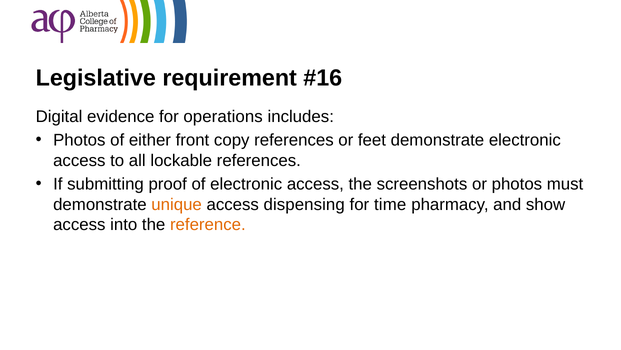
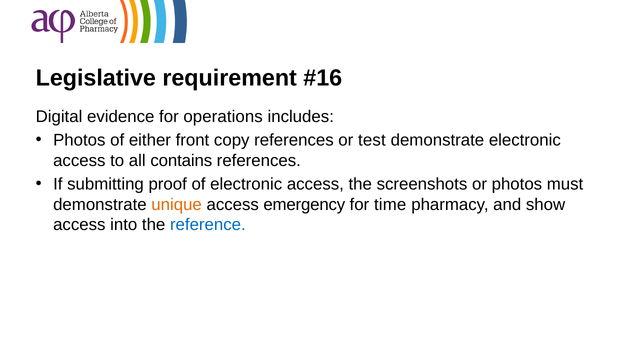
feet: feet -> test (372, 140)
lockable: lockable -> contains (181, 160)
dispensing: dispensing -> emergency (304, 204)
reference colour: orange -> blue (208, 224)
